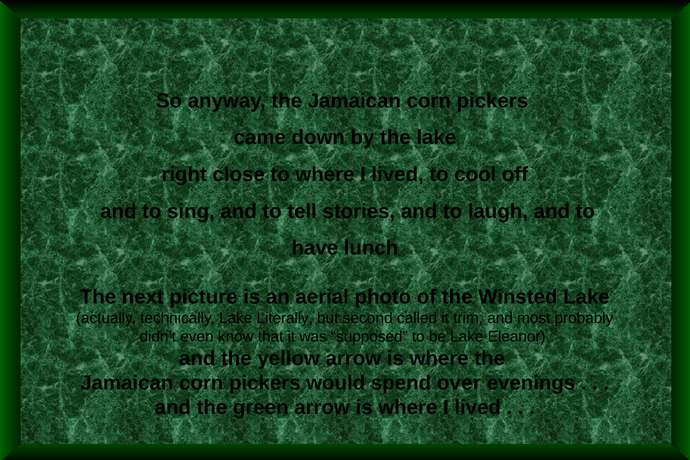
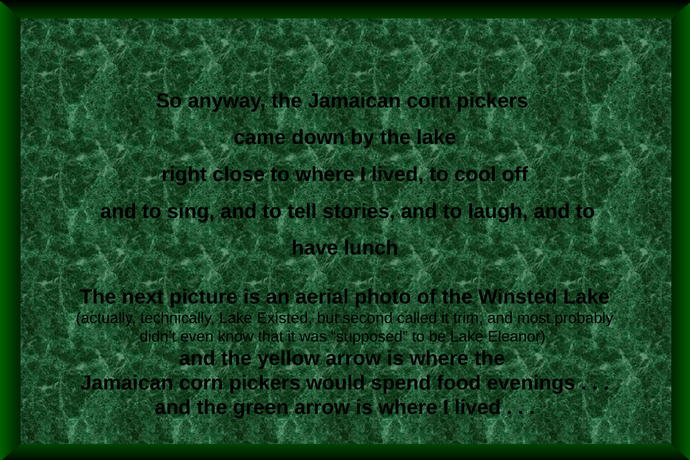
Literally: Literally -> Existed (285, 318)
over: over -> food (459, 383)
